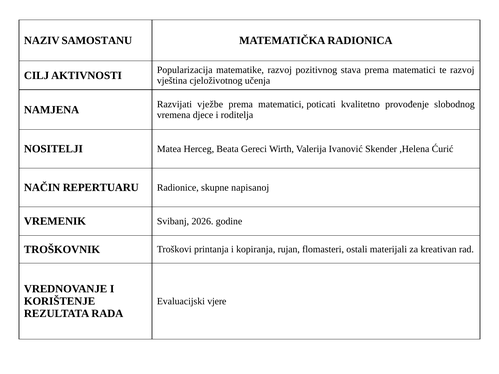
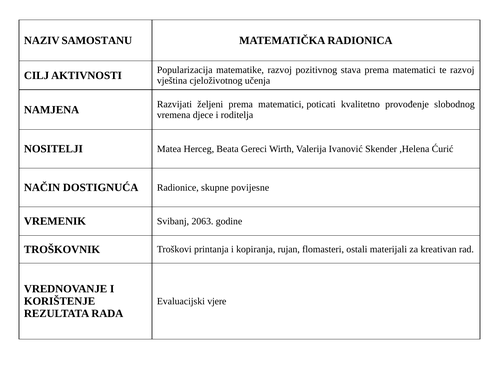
vježbe: vježbe -> željeni (210, 104)
REPERTUARU: REPERTUARU -> DOSTIGNUĆA (101, 188)
napisanoj: napisanoj -> povijesne (250, 188)
2026: 2026 -> 2063 (202, 221)
